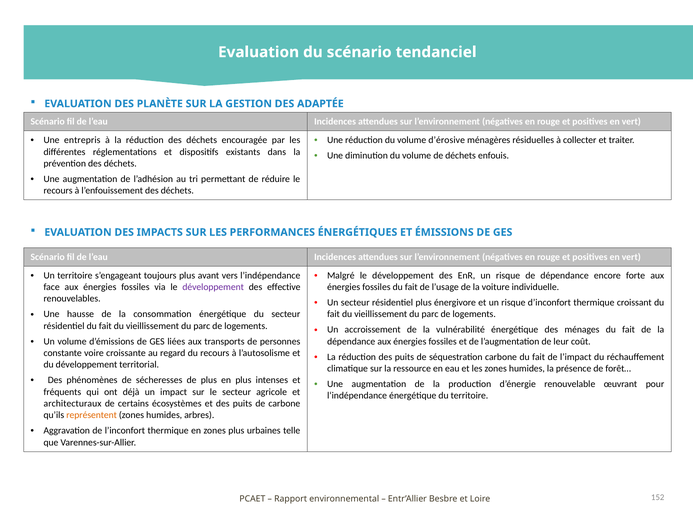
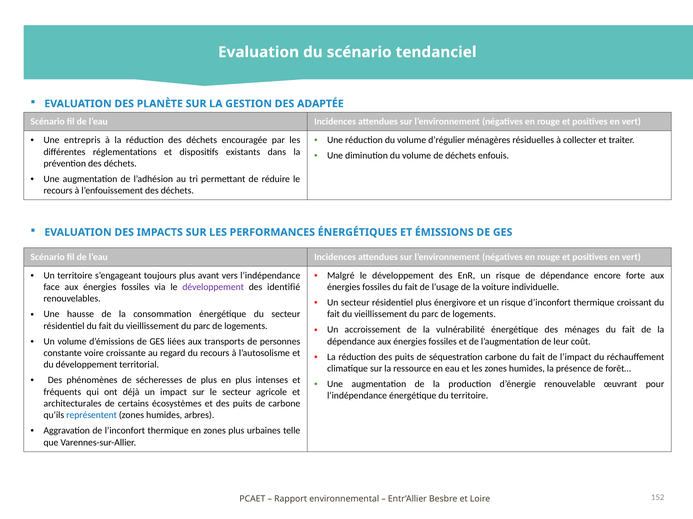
d’érosive: d’érosive -> d’régulier (447, 140)
effective: effective -> identifié (284, 288)
architecturaux: architecturaux -> architecturales (73, 404)
représentent colour: orange -> blue (92, 416)
